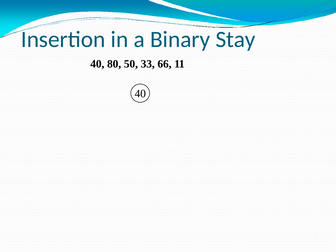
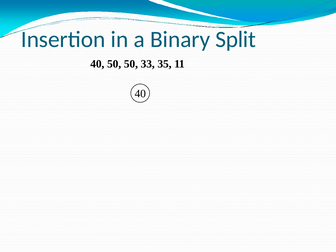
Stay: Stay -> Split (236, 39)
40 80: 80 -> 50 (114, 64)
66: 66 -> 35 (165, 64)
